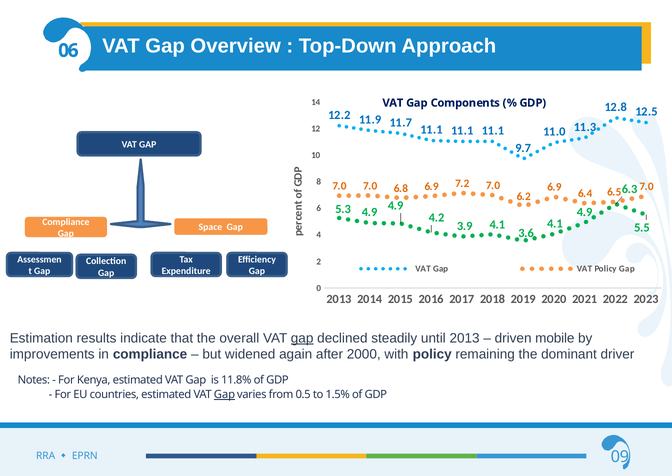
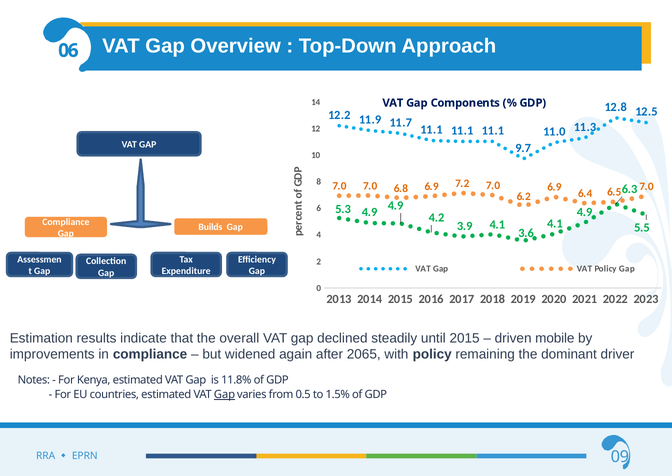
Space: Space -> Builds (210, 227)
gap underline: present -> none (302, 338)
until 2013: 2013 -> 2015 (465, 338)
2000: 2000 -> 2065 (364, 354)
